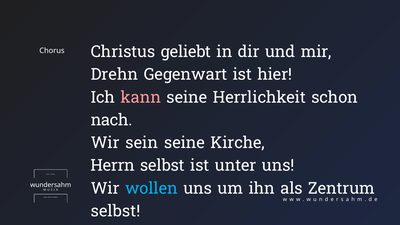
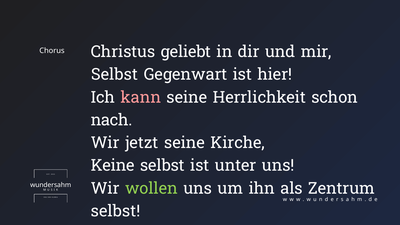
Drehn: Drehn -> Selbst (115, 75)
sein: sein -> jetzt (142, 143)
Herrn: Herrn -> Keine (113, 166)
wollen colour: light blue -> light green (151, 188)
